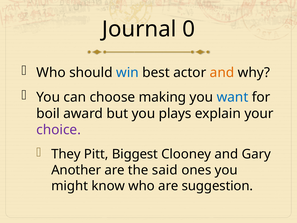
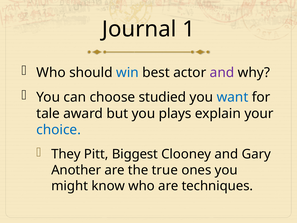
0: 0 -> 1 (189, 29)
and colour: orange -> purple (222, 72)
making: making -> studied (162, 97)
boil: boil -> tale (48, 113)
choice colour: purple -> blue (59, 130)
said: said -> true (165, 170)
suggestion: suggestion -> techniques (217, 186)
